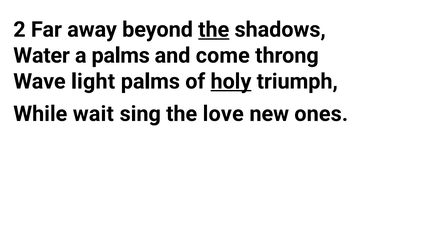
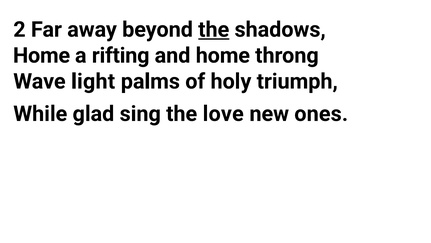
Water: Water -> Home (42, 55)
a palms: palms -> rifting (121, 55)
and come: come -> home (223, 55)
holy underline: present -> none (231, 81)
wait: wait -> glad (93, 114)
